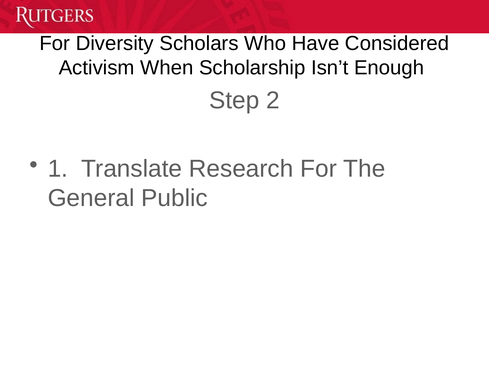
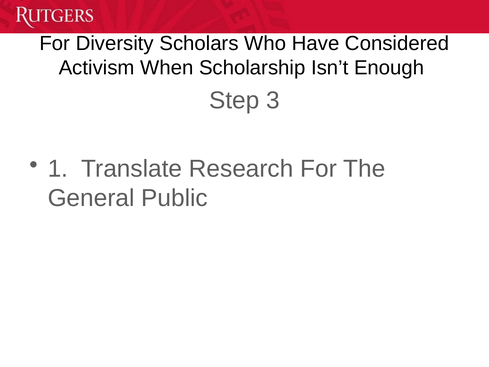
2: 2 -> 3 (273, 100)
